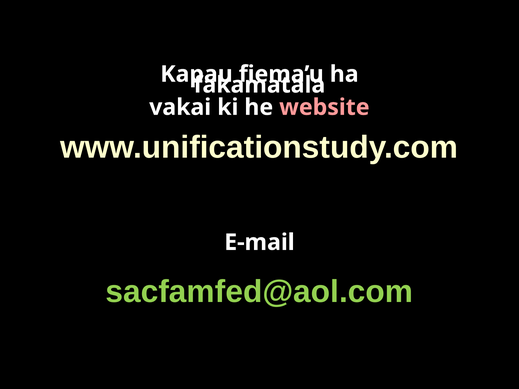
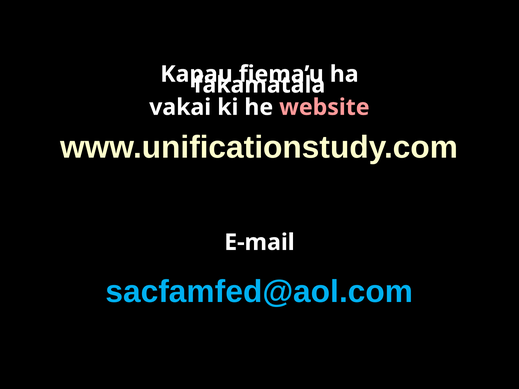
sacfamfed@aol.com colour: light green -> light blue (259, 292)
